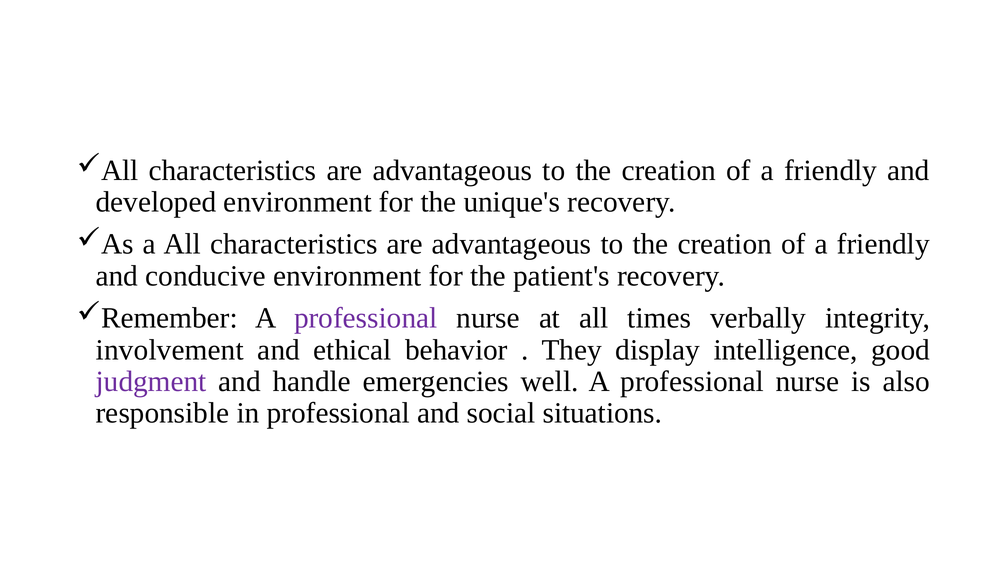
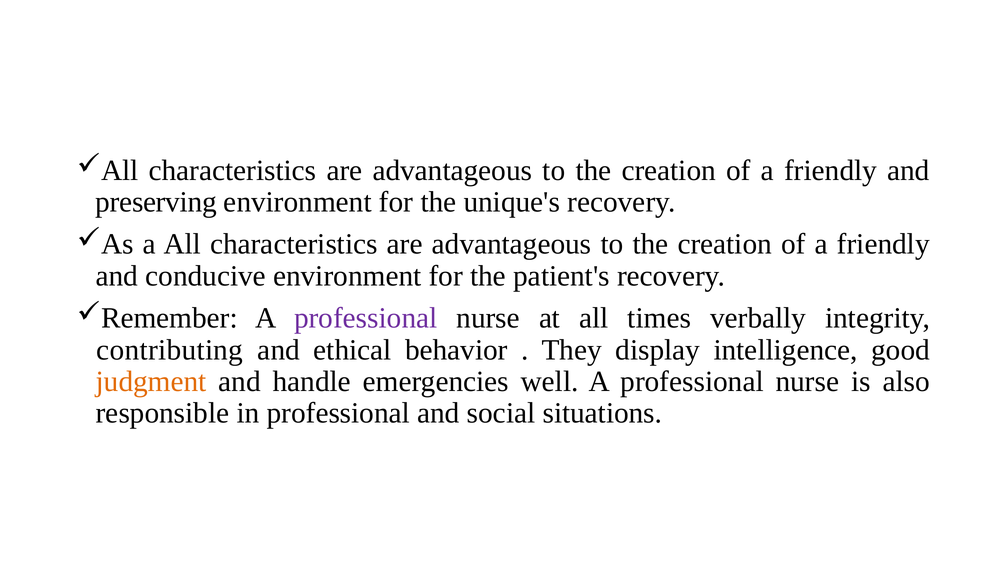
developed: developed -> preserving (156, 202)
involvement: involvement -> contributing (170, 350)
judgment colour: purple -> orange (151, 382)
